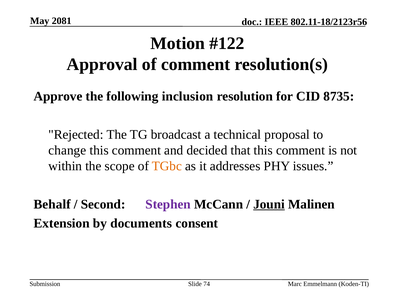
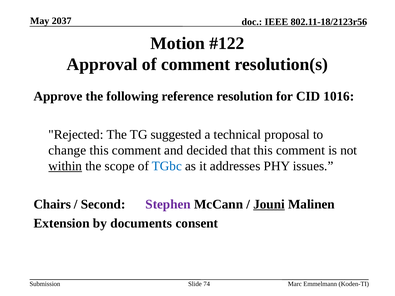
2081: 2081 -> 2037 (62, 21)
inclusion: inclusion -> reference (188, 96)
8735: 8735 -> 1016 (339, 96)
broadcast: broadcast -> suggested (176, 135)
within underline: none -> present (65, 166)
TGbc colour: orange -> blue (167, 166)
Behalf: Behalf -> Chairs (52, 204)
